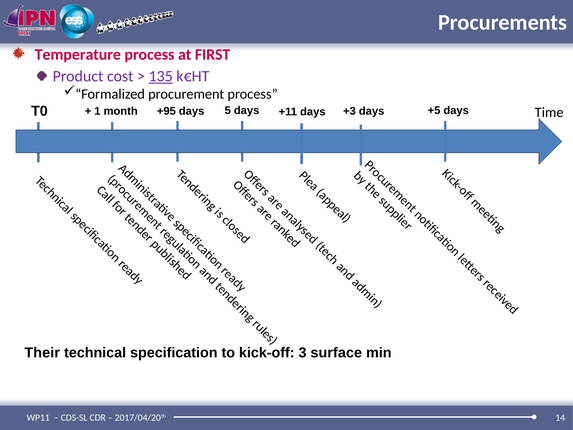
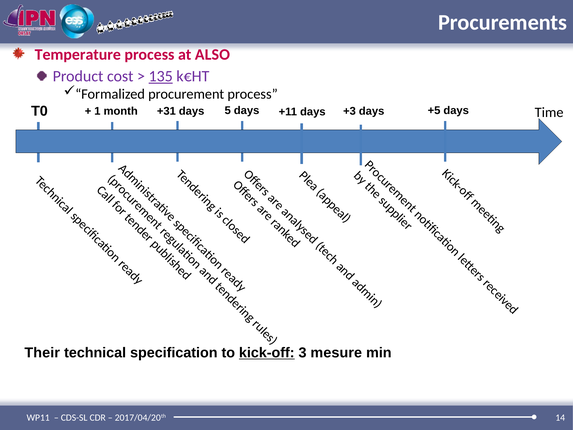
FIRST: FIRST -> ALSO (212, 55)
+95: +95 -> +31 (166, 111)
kick-off underline: none -> present (267, 353)
surface: surface -> mesure (336, 353)
